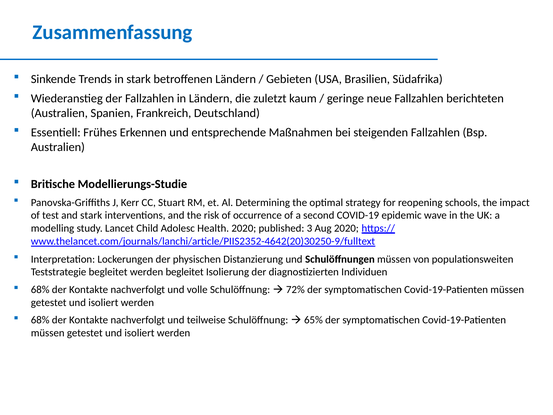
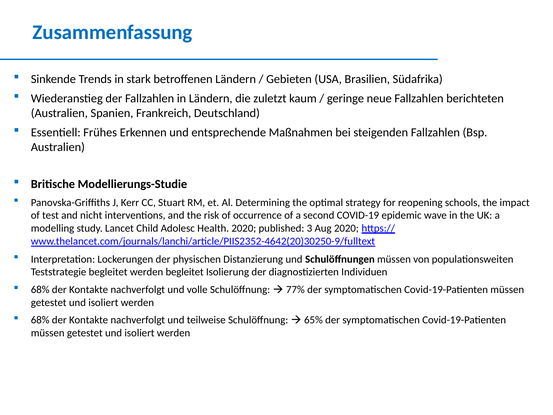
and stark: stark -> nicht (91, 215)
72%: 72% -> 77% (295, 289)
